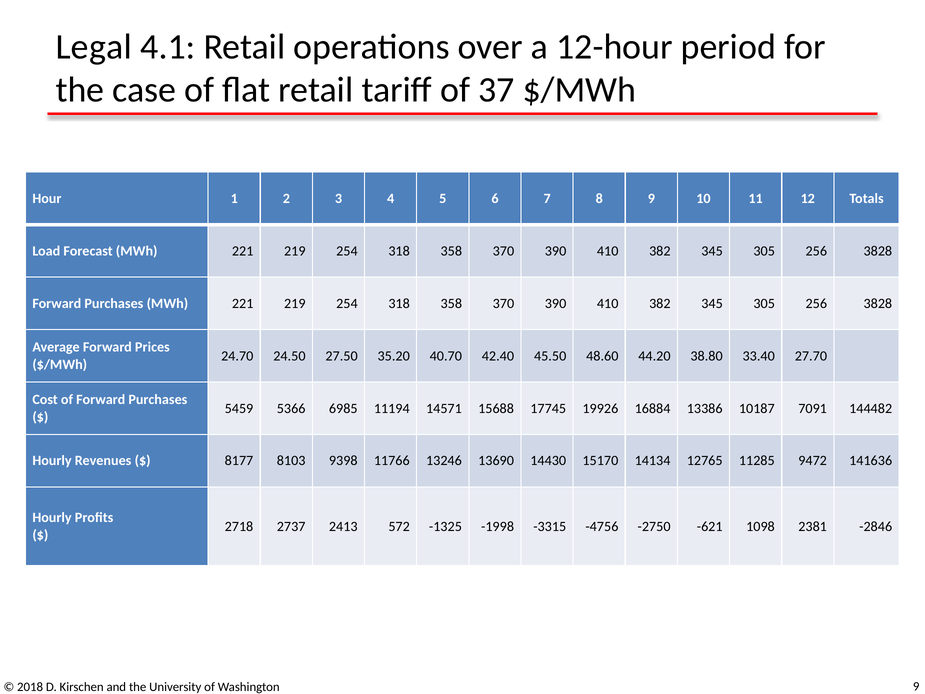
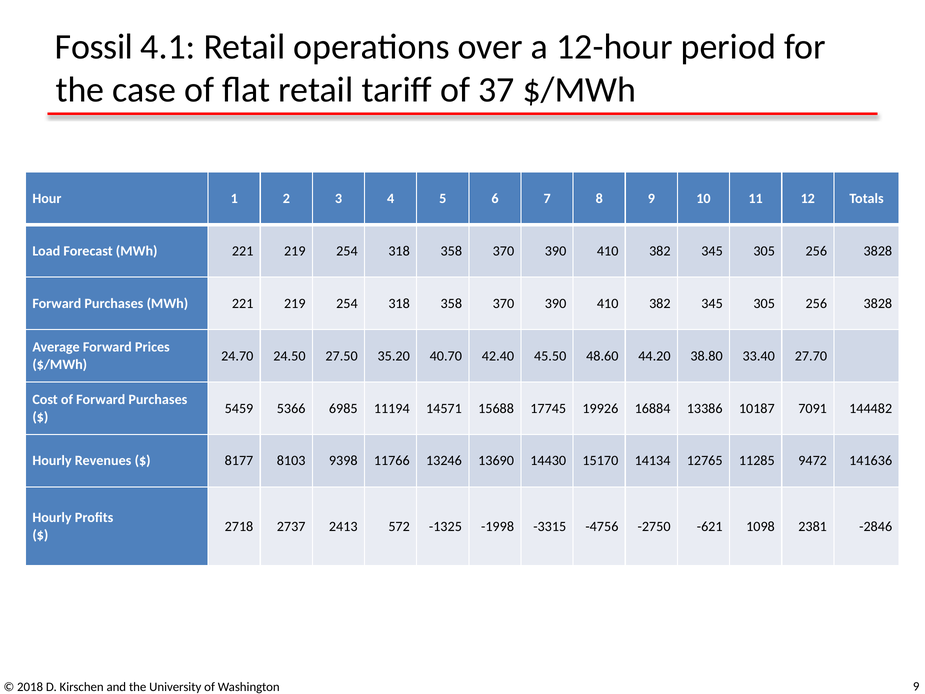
Legal: Legal -> Fossil (94, 47)
